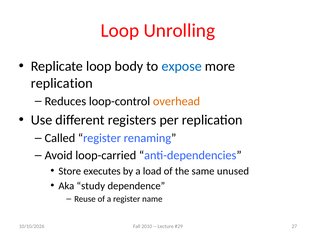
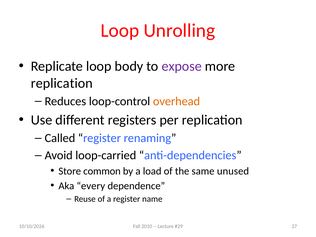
expose colour: blue -> purple (182, 66)
executes: executes -> common (102, 171)
study: study -> every (91, 186)
